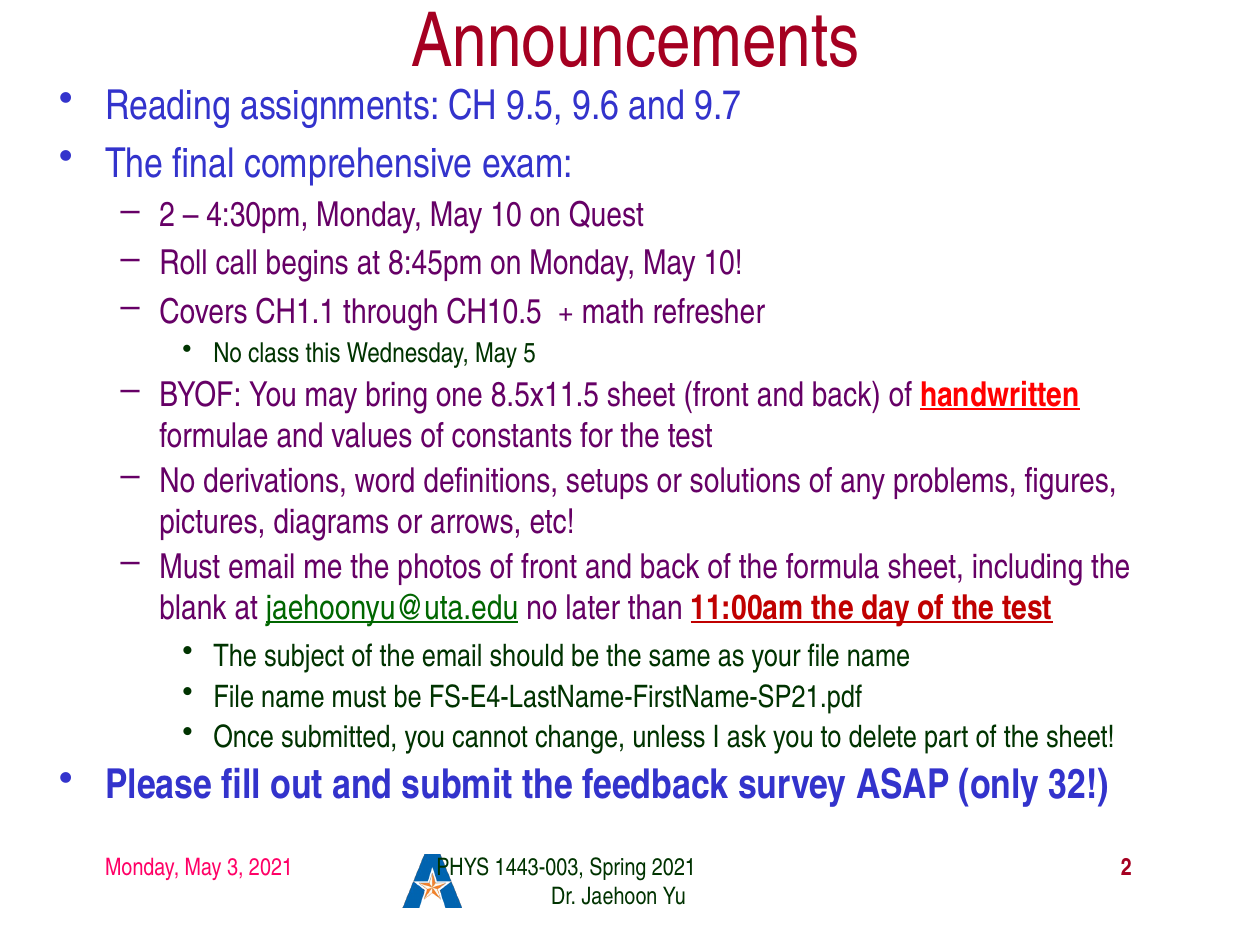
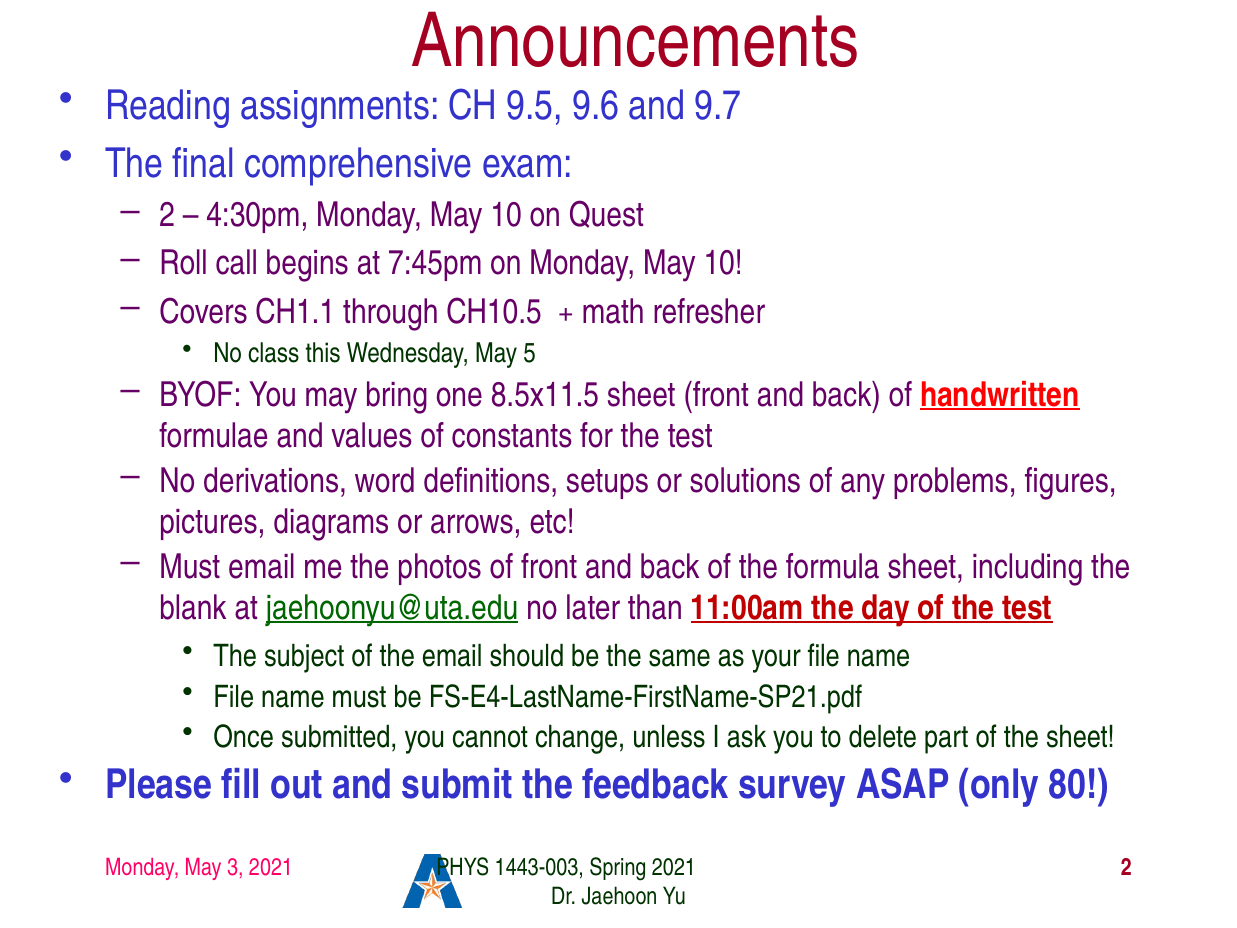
8:45pm: 8:45pm -> 7:45pm (435, 264)
32: 32 -> 80 (1079, 785)
